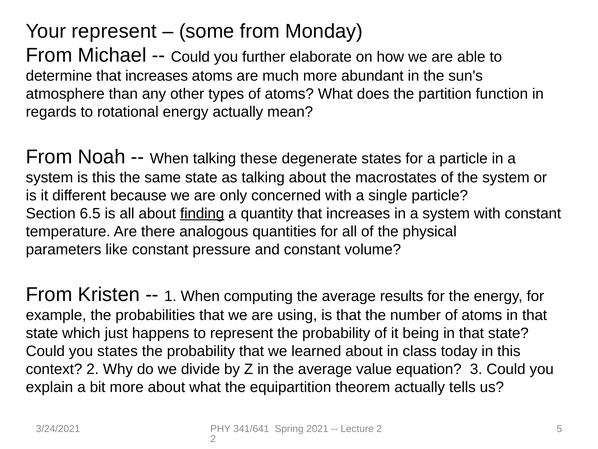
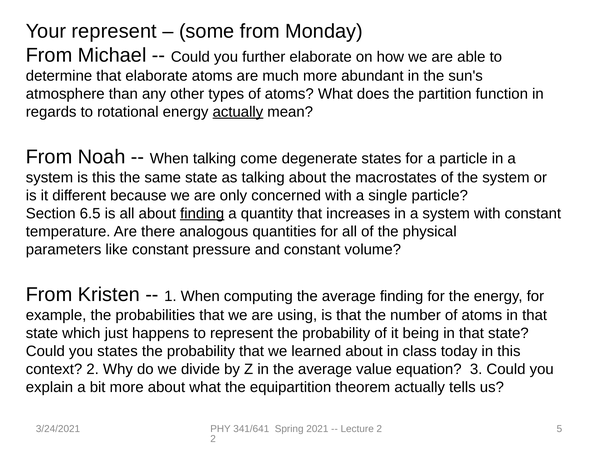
determine that increases: increases -> elaborate (157, 76)
actually underline: none -> present (238, 112)
these: these -> come (259, 158)
average results: results -> finding (402, 296)
